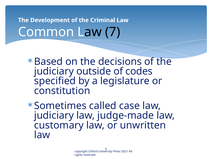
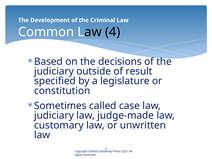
7: 7 -> 4 (113, 32)
codes: codes -> result (139, 71)
